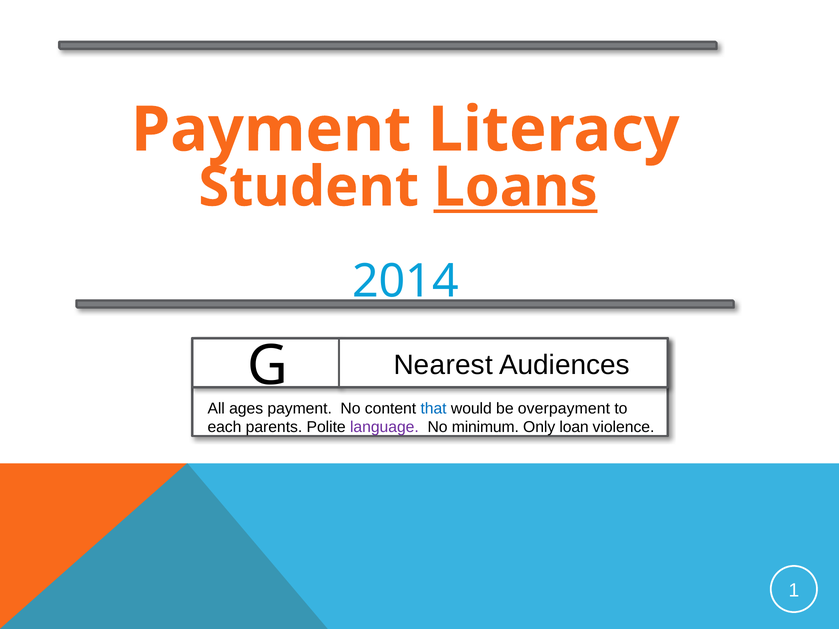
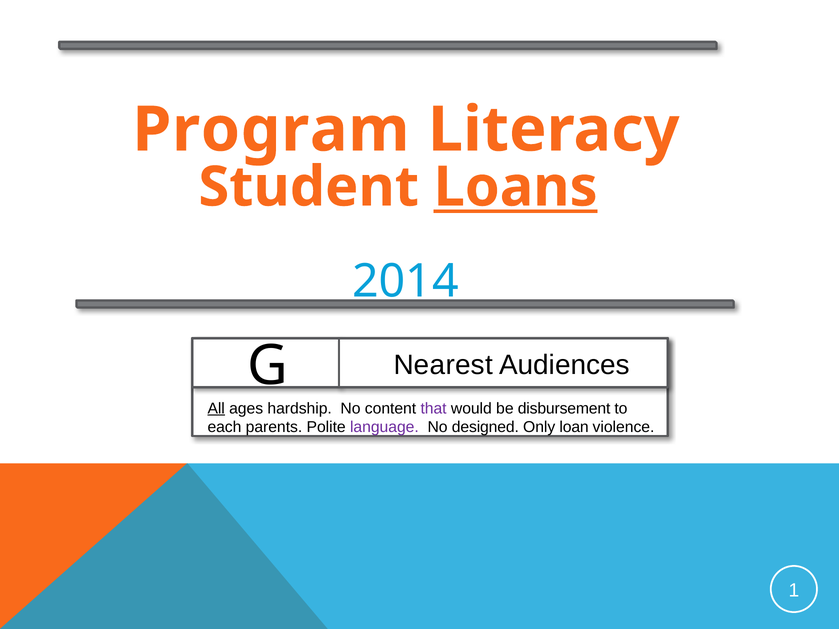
Payment: Payment -> Program (271, 130)
All underline: none -> present (216, 408)
ages payment: payment -> hardship (300, 408)
that colour: blue -> purple (434, 408)
overpayment: overpayment -> disbursement (564, 408)
minimum: minimum -> designed (485, 427)
